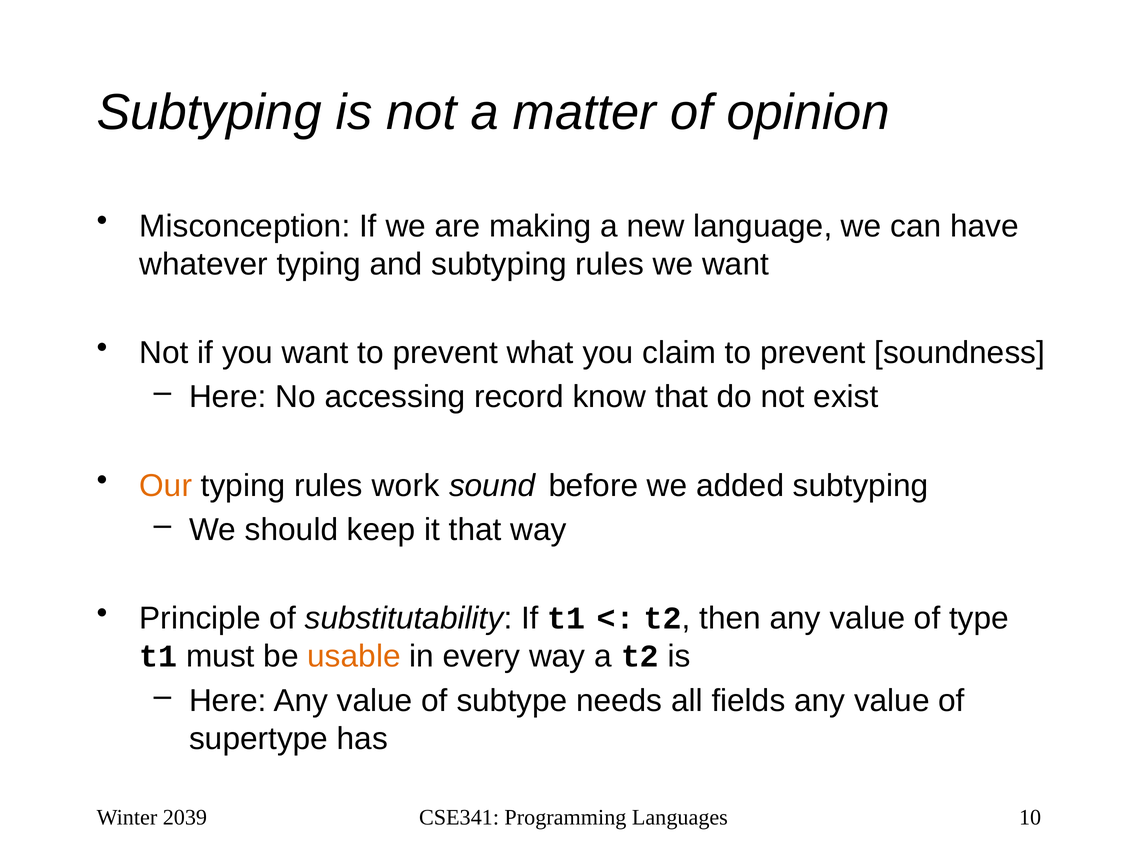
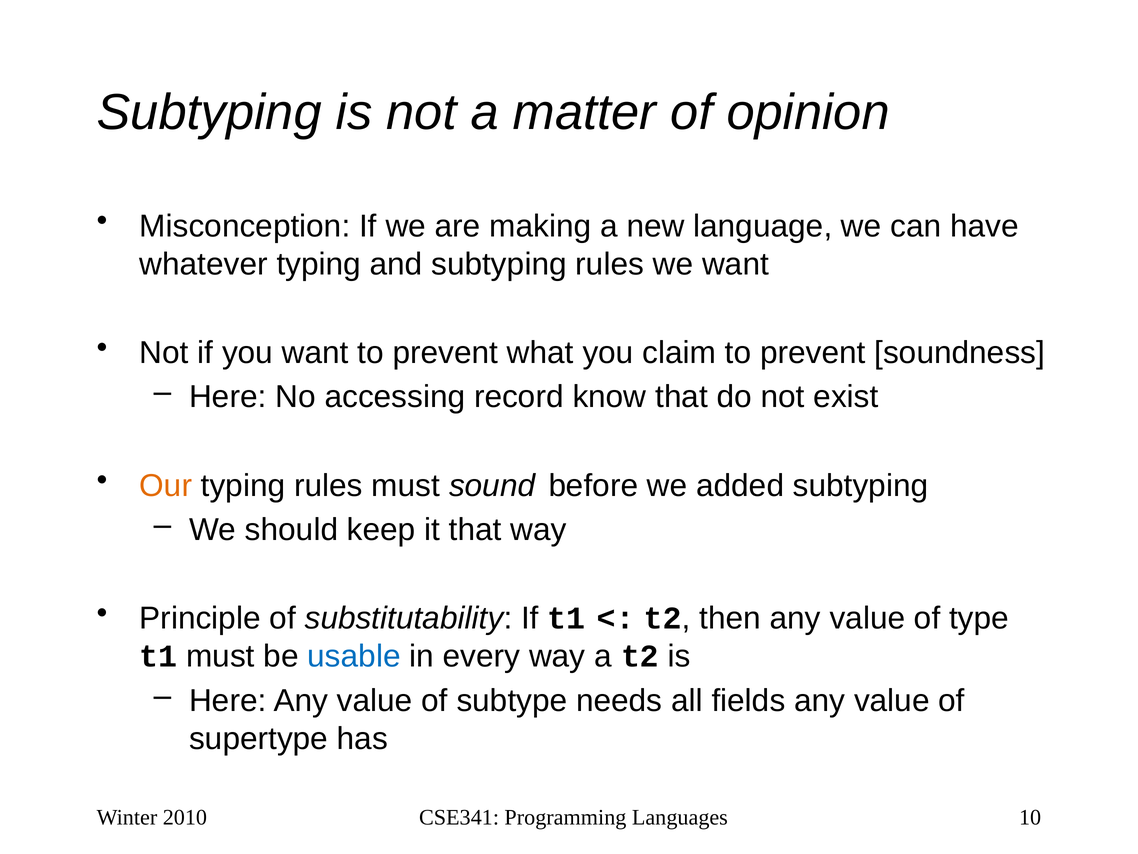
rules work: work -> must (406, 485)
usable colour: orange -> blue (354, 656)
2039: 2039 -> 2010 (185, 817)
